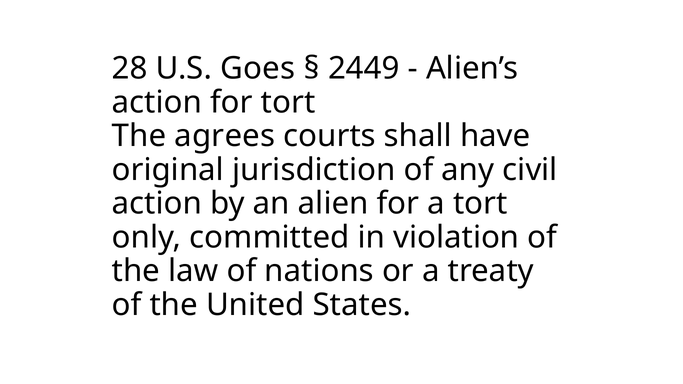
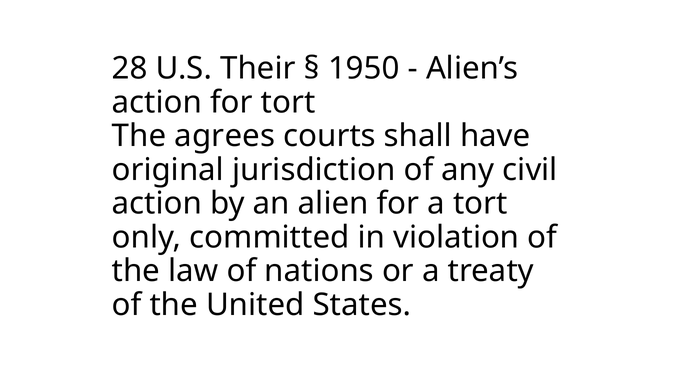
Goes: Goes -> Their (258, 68)
2449: 2449 -> 1950 (364, 68)
